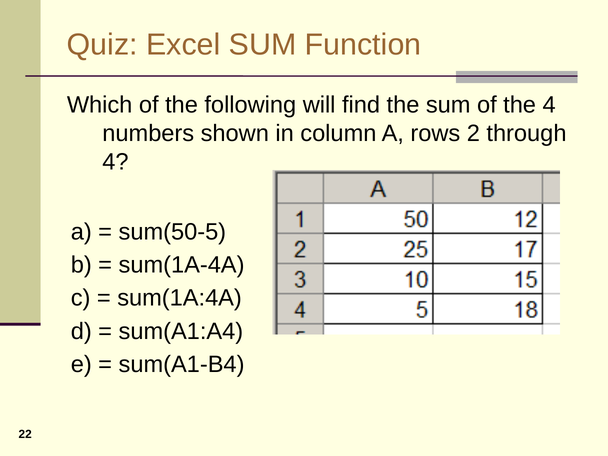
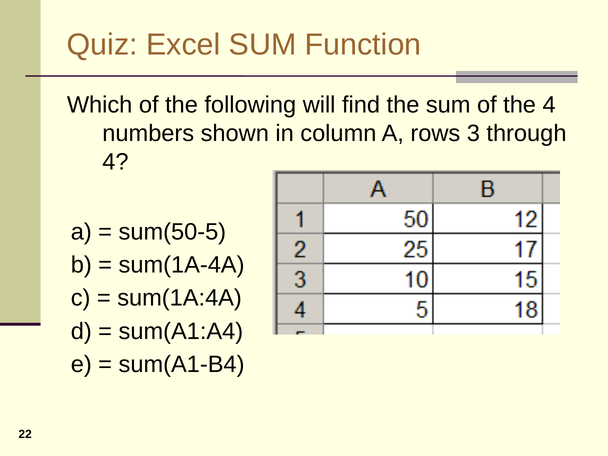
2: 2 -> 3 (473, 133)
